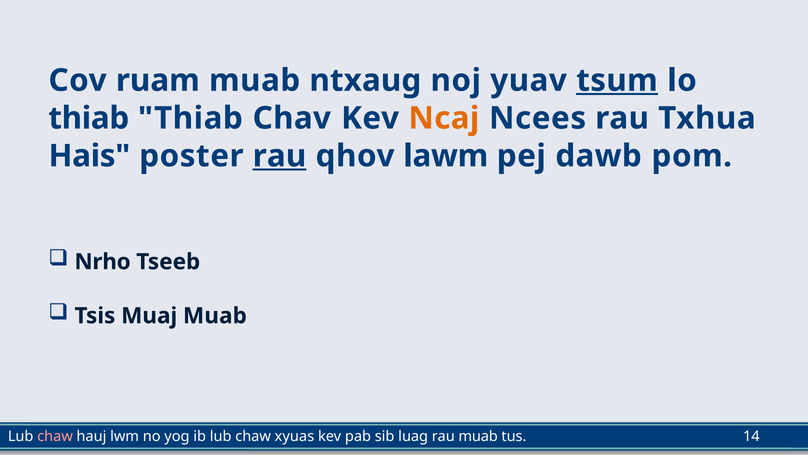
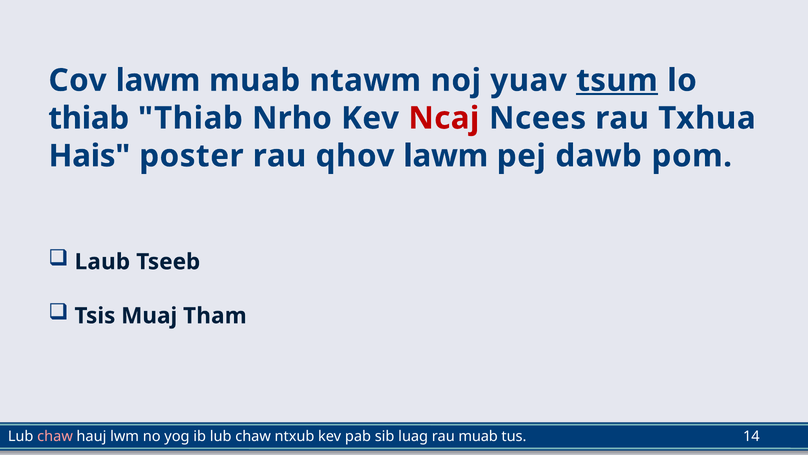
Cov ruam: ruam -> lawm (158, 80)
ntxaug: ntxaug -> ntawm (365, 80)
Chav: Chav -> Nrho (292, 118)
Ncaj colour: orange -> red (444, 118)
rau underline: present -> none (279, 156)
Nrho: Nrho -> Laub (102, 262)
Muaj Muab: Muab -> Tham (215, 316)
xyuas: xyuas -> ntxub (294, 436)
